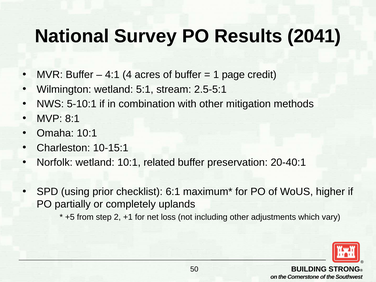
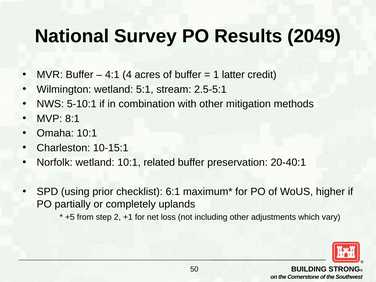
2041: 2041 -> 2049 (314, 36)
page: page -> latter (233, 75)
